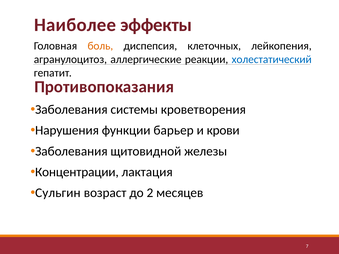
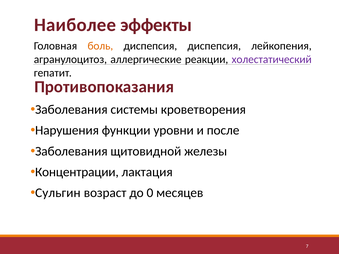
диспепсия клеточных: клеточных -> диспепсия (214, 46)
холестатический colour: blue -> purple (272, 59)
барьер: барьер -> уровни (174, 131)
крови: крови -> после (223, 131)
2: 2 -> 0 (150, 193)
